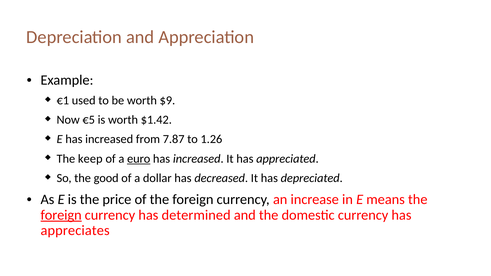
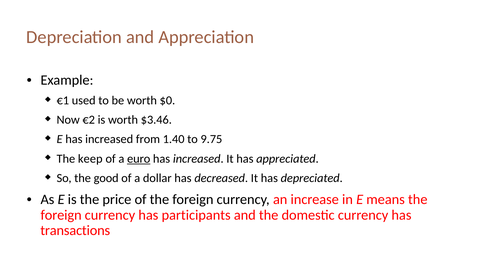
$9: $9 -> $0 (167, 101)
€5: €5 -> €2 (89, 120)
$1.42: $1.42 -> $3.46 (156, 120)
7.87: 7.87 -> 1.40 (174, 139)
1.26: 1.26 -> 9.75 (211, 139)
foreign underline: present -> none (61, 215)
determined: determined -> participants (196, 215)
appreciates: appreciates -> transactions (75, 231)
